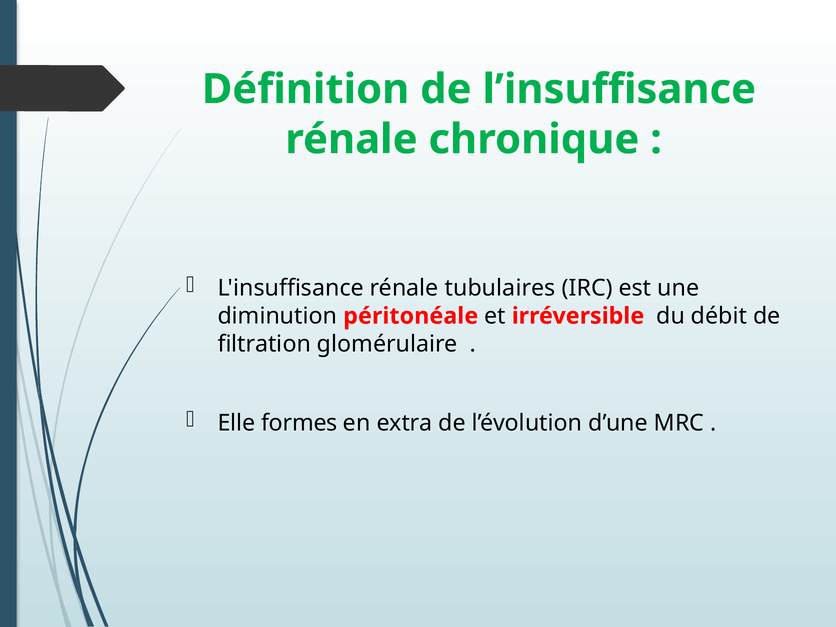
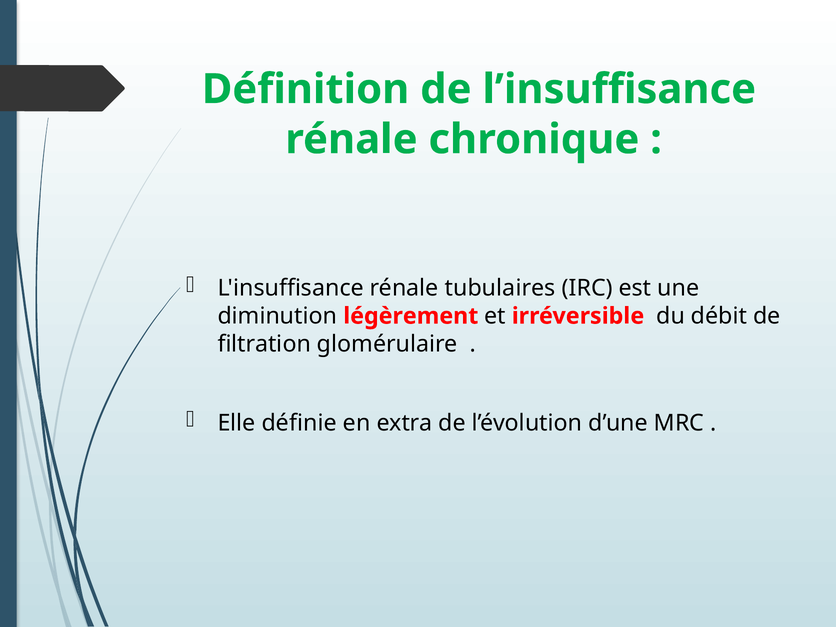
péritonéale: péritonéale -> légèrement (411, 316)
formes: formes -> définie (299, 423)
